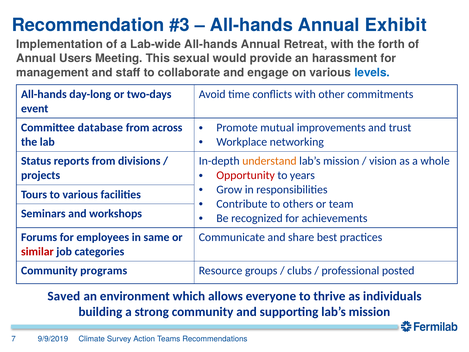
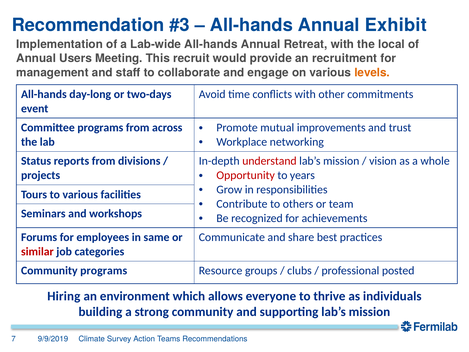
forth: forth -> local (392, 44)
sexual: sexual -> recruit (191, 58)
harassment: harassment -> recruitment (345, 58)
levels colour: blue -> orange (372, 72)
Committee database: database -> programs (100, 128)
understand colour: orange -> red (269, 161)
Saved: Saved -> Hiring (64, 296)
